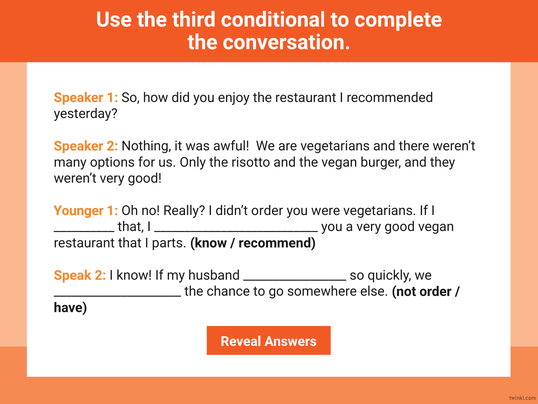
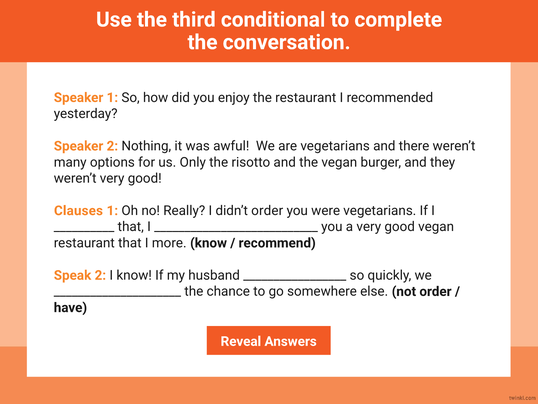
Younger: Younger -> Clauses (78, 210)
parts: parts -> more (169, 243)
